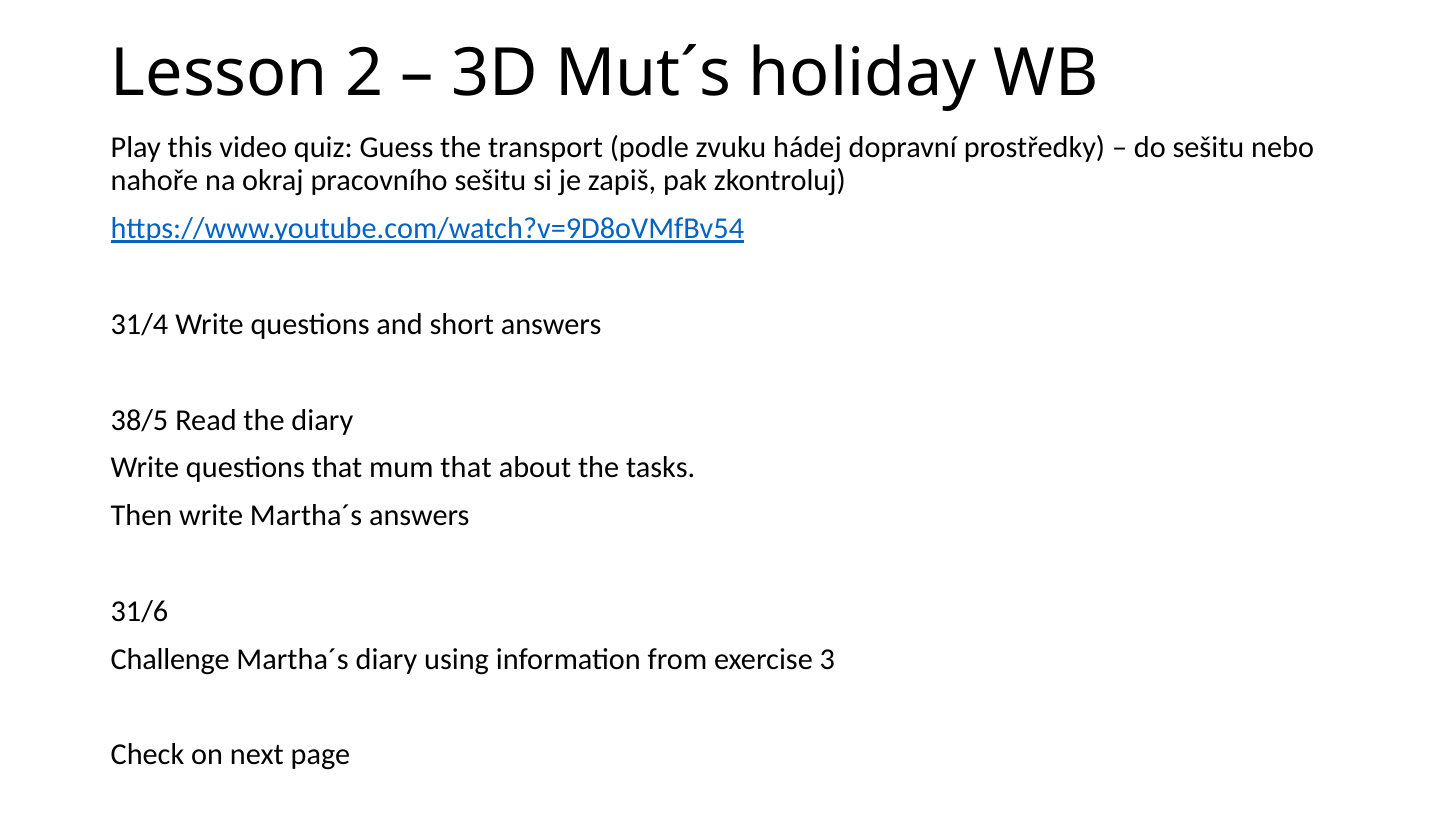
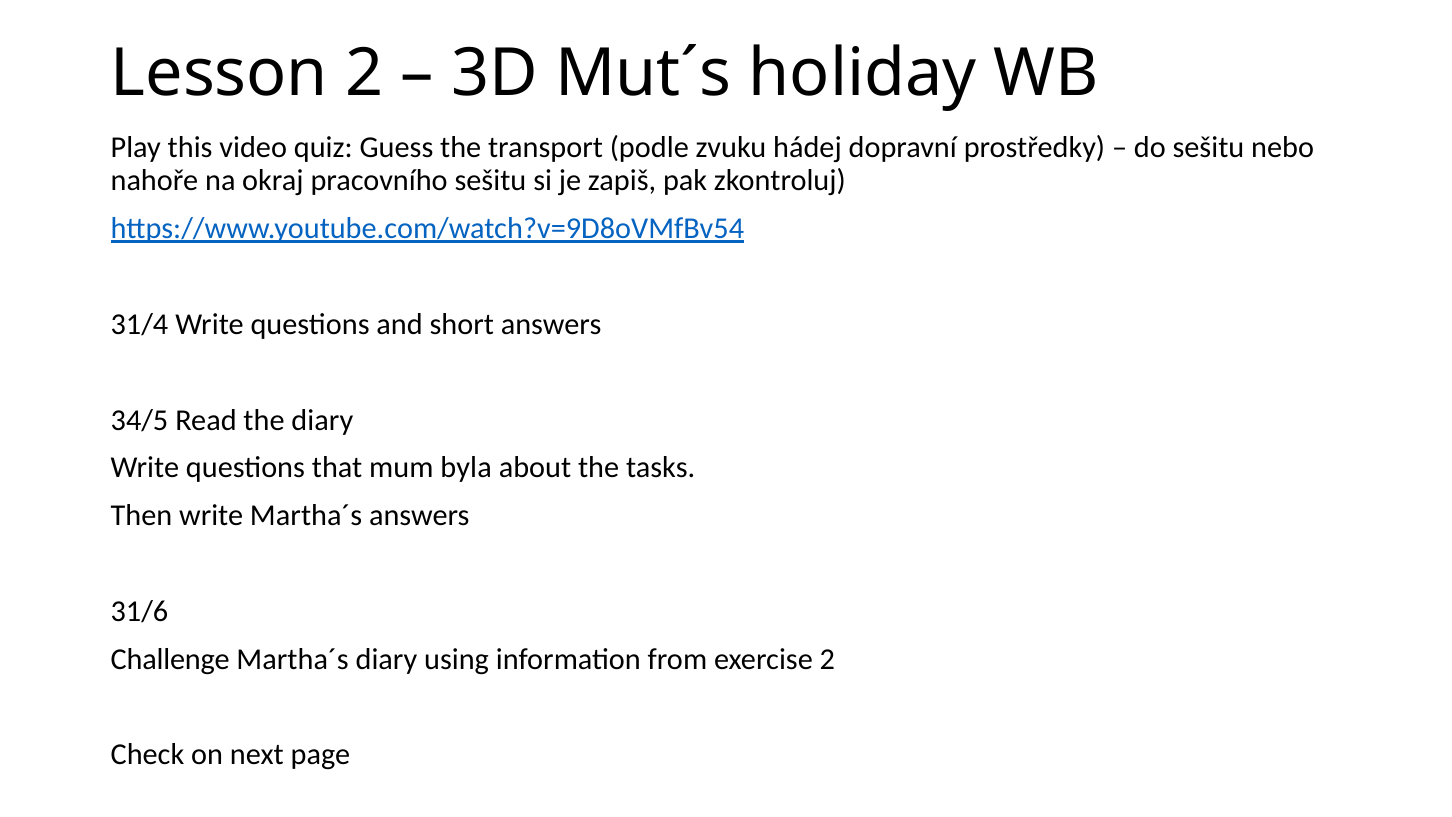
38/5: 38/5 -> 34/5 (140, 420)
mum that: that -> byla (466, 468)
exercise 3: 3 -> 2 (827, 659)
